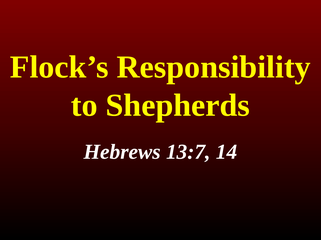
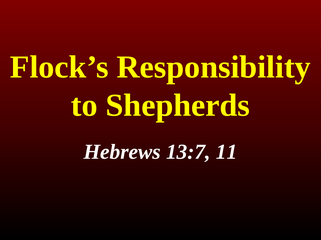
14: 14 -> 11 (227, 152)
